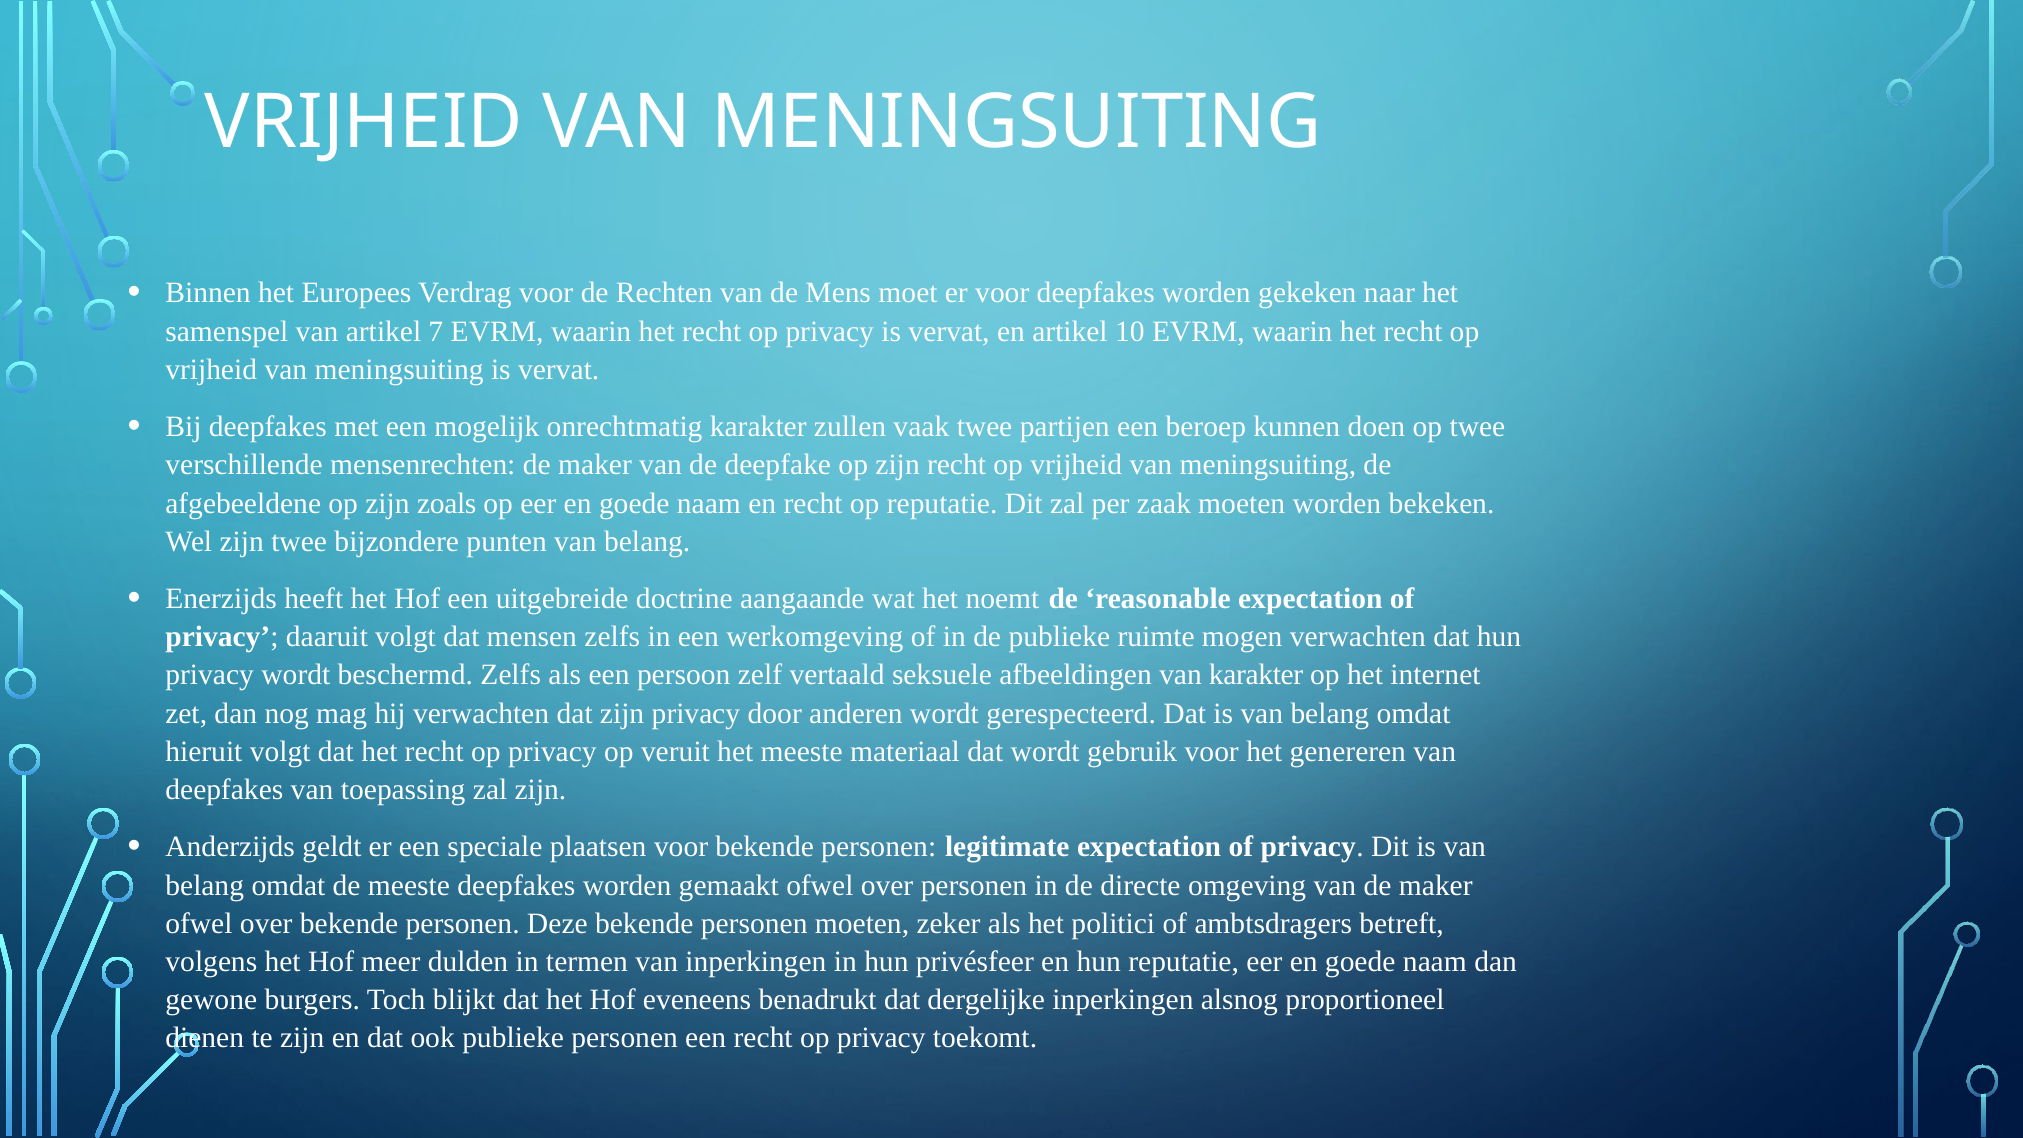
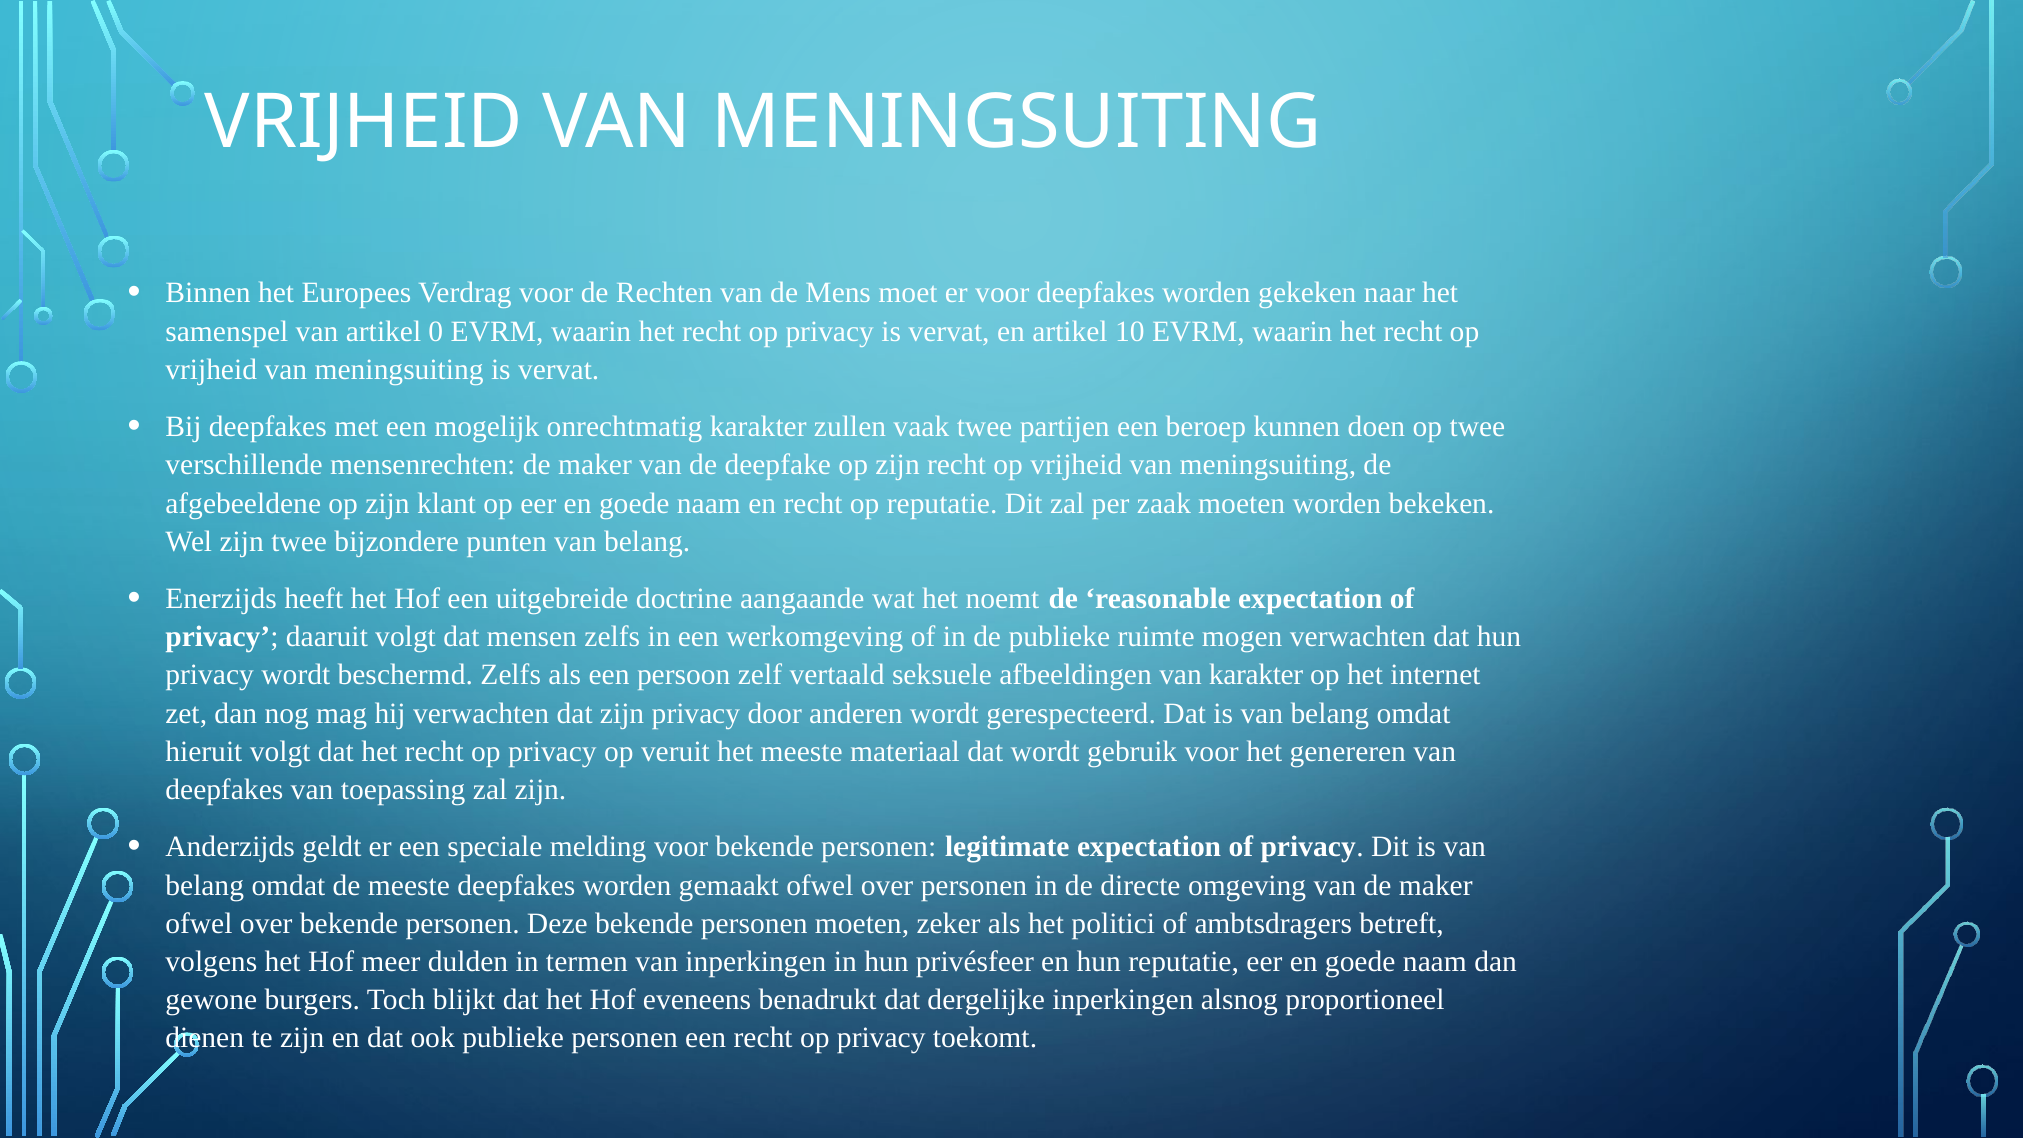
7: 7 -> 0 (436, 331)
zoals: zoals -> klant (447, 503)
plaatsen: plaatsen -> melding (598, 847)
